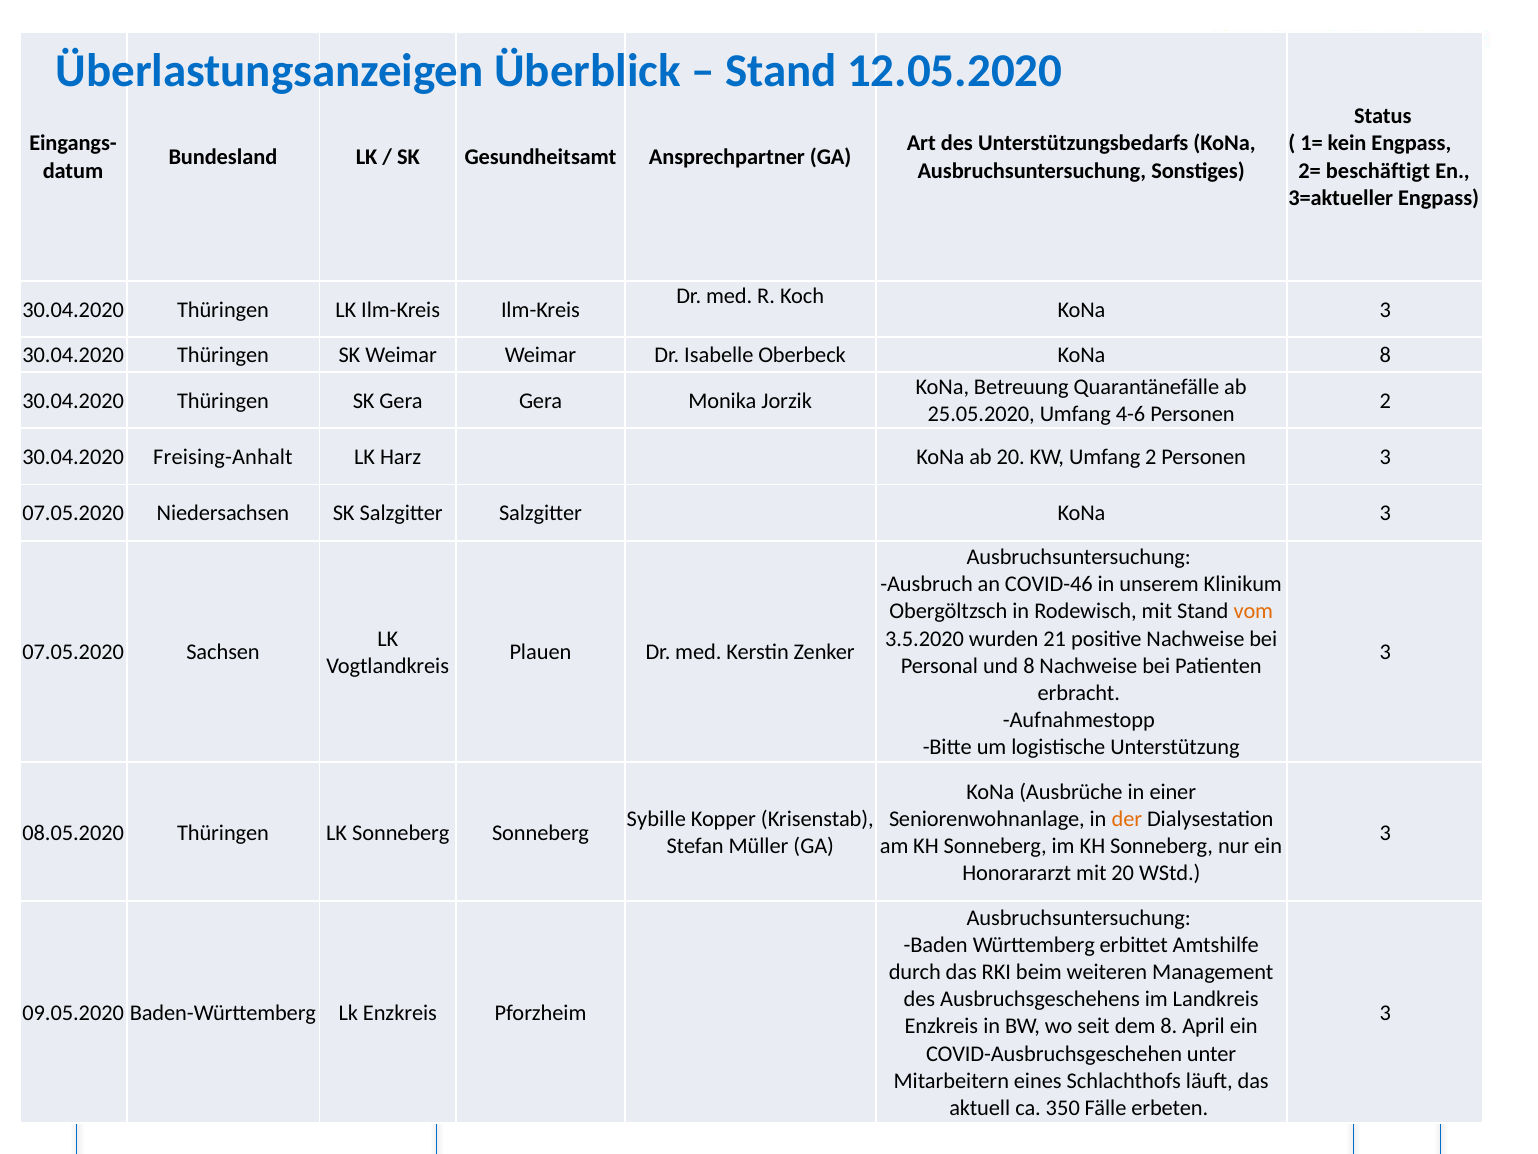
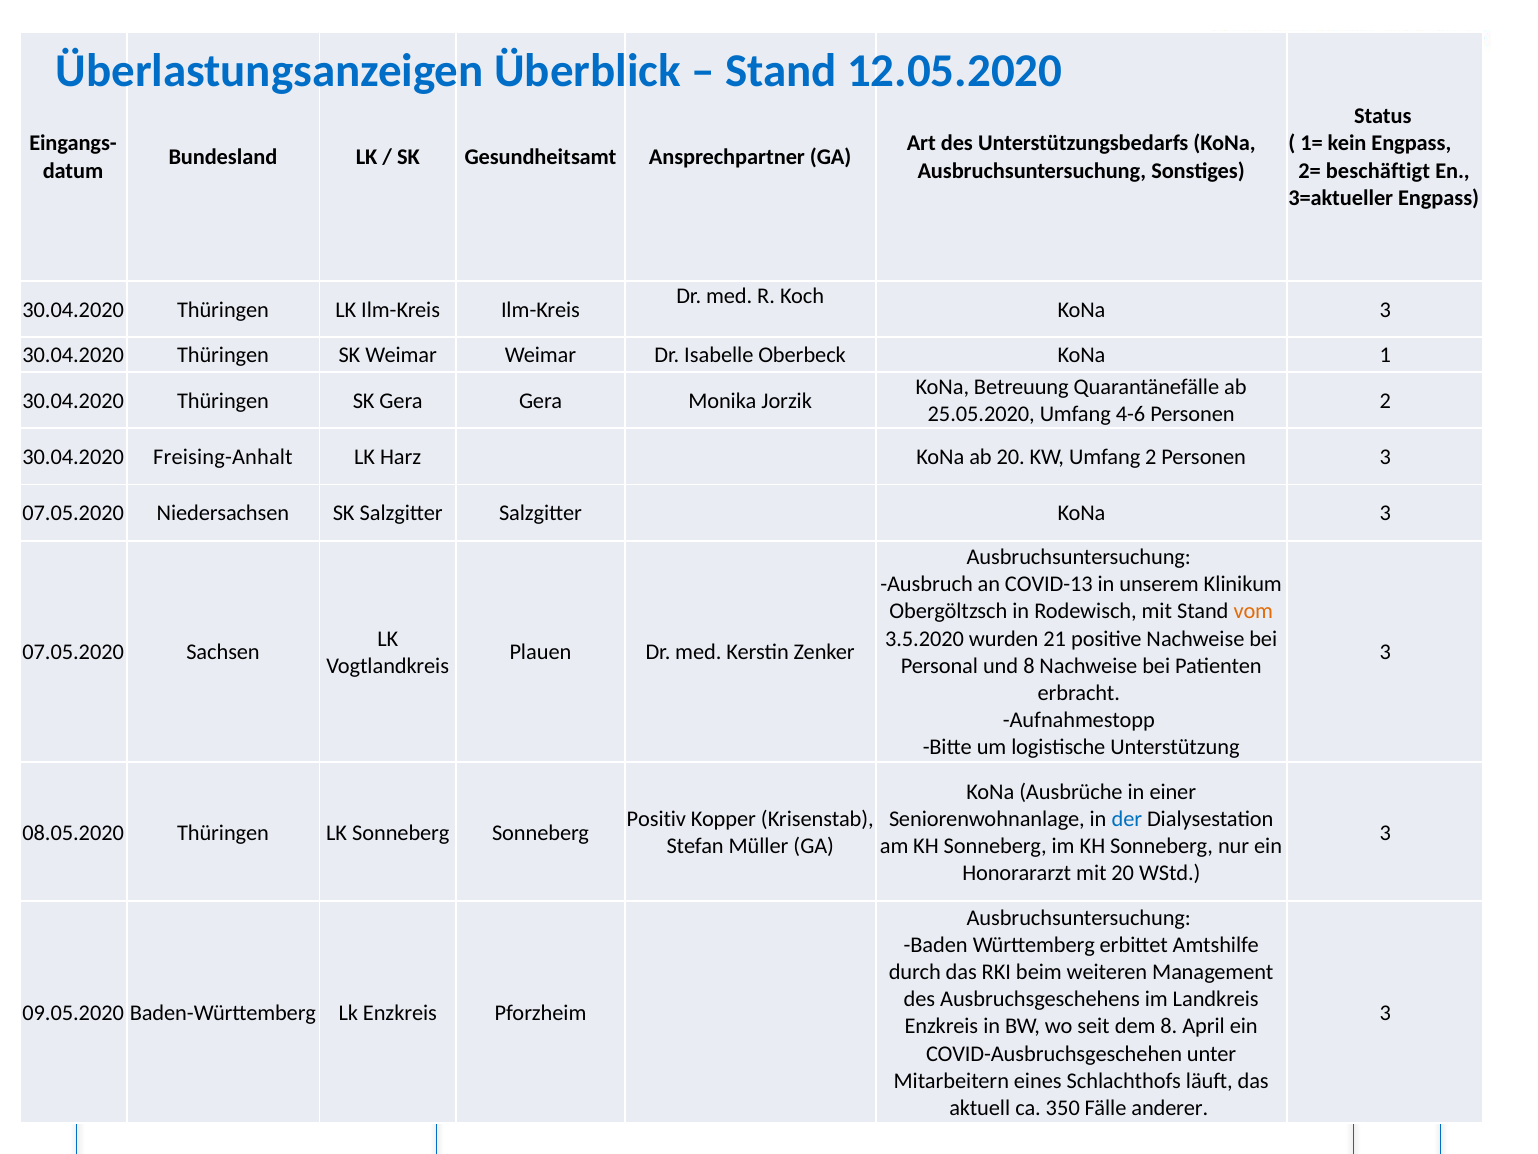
KoNa 8: 8 -> 1 (1385, 355)
COVID-46: COVID-46 -> COVID-13 (1049, 584)
Sybille: Sybille -> Positiv (656, 819)
der colour: orange -> blue (1127, 819)
erbeten: erbeten -> anderer (1170, 1108)
